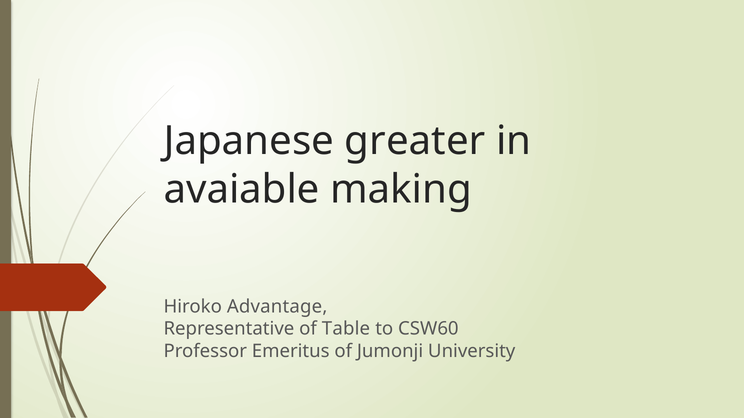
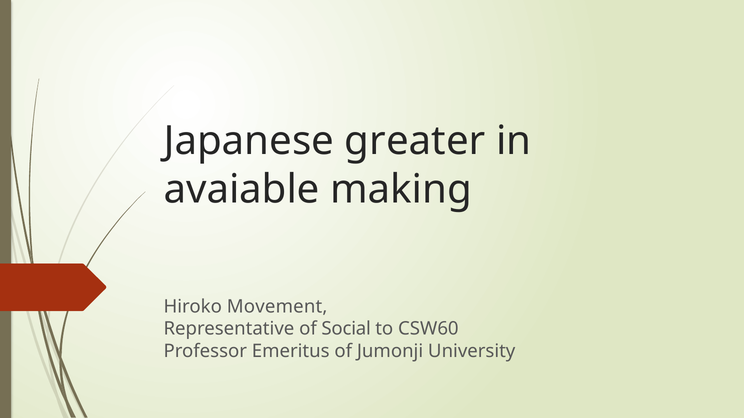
Advantage: Advantage -> Movement (277, 307)
Table: Table -> Social (346, 329)
